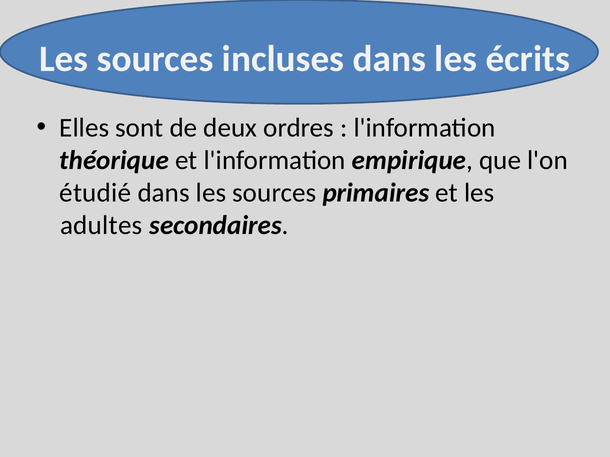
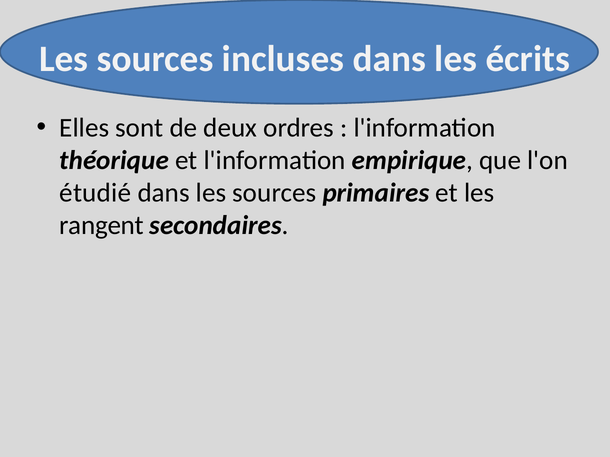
adultes: adultes -> rangent (101, 226)
